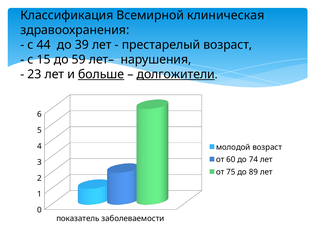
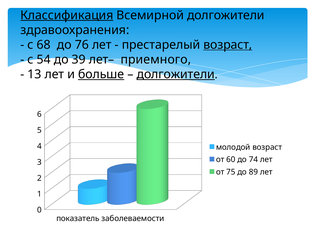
Классификация underline: none -> present (67, 15)
Всемирной клиническая: клиническая -> долгожители (226, 15)
44: 44 -> 68 (44, 45)
39: 39 -> 76 (82, 45)
возраст underline: none -> present (228, 45)
15: 15 -> 54 (44, 59)
59: 59 -> 39 (79, 59)
нарушения: нарушения -> приемного (156, 59)
23: 23 -> 13 (34, 74)
